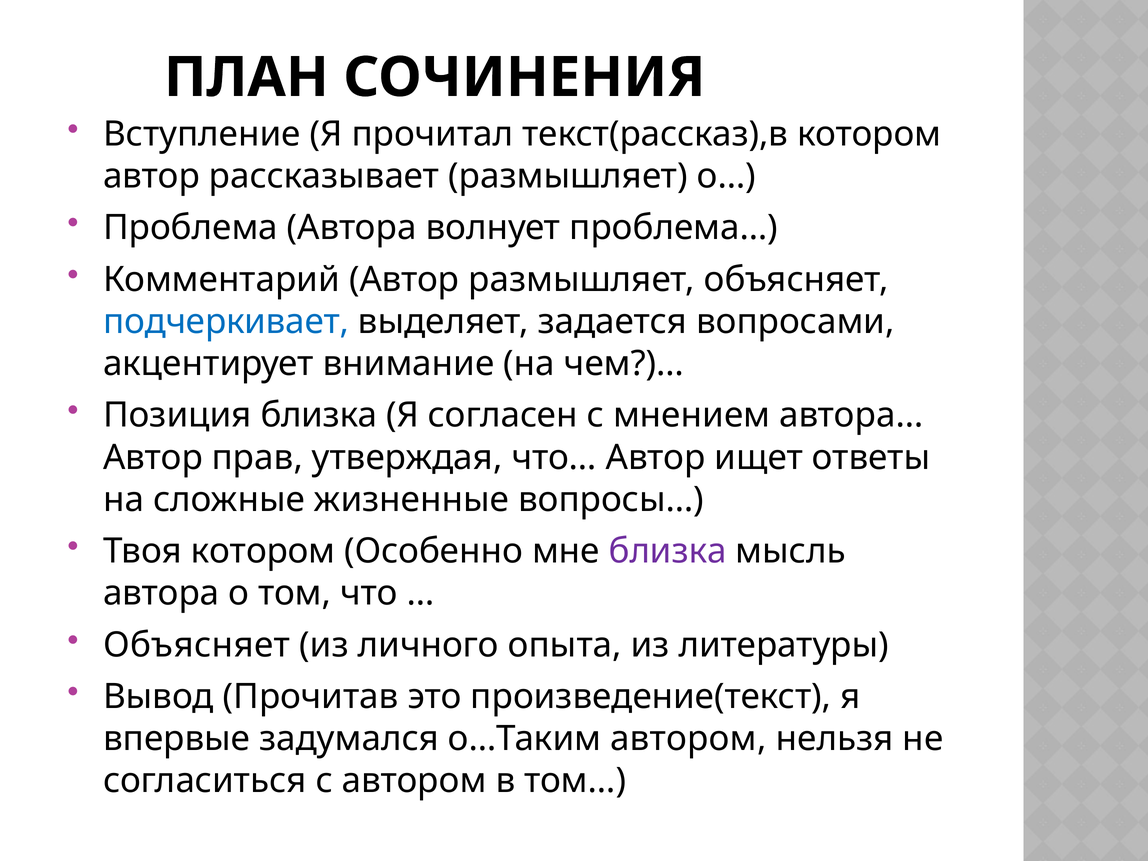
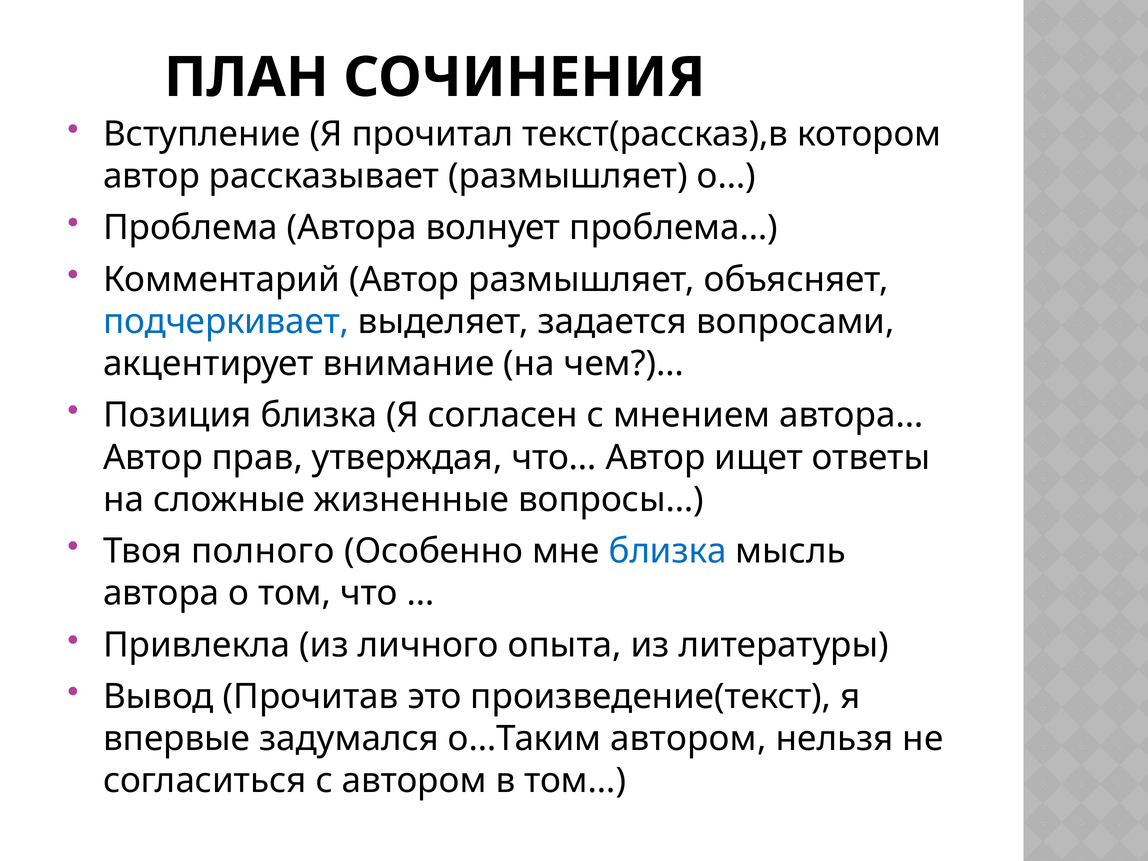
Твоя котором: котором -> полного (263, 551)
близка colour: purple -> blue (668, 551)
Объясняет: Объясняет -> Привлекла (197, 645)
